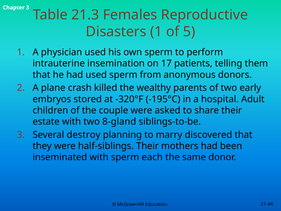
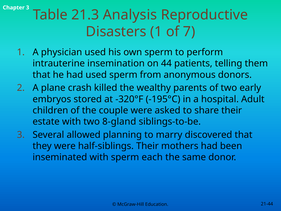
Females: Females -> Analysis (130, 15)
5: 5 -> 7 (189, 32)
17: 17 -> 44 (166, 63)
destroy: destroy -> allowed (84, 135)
